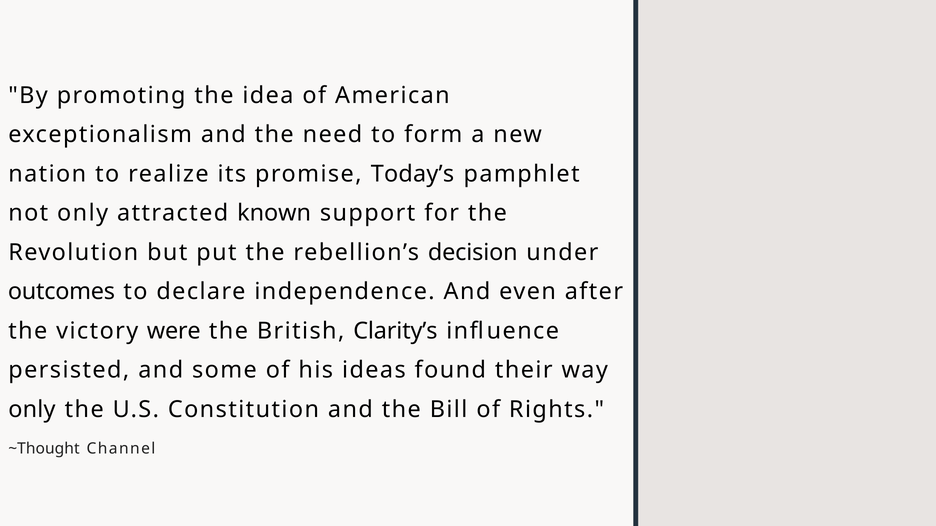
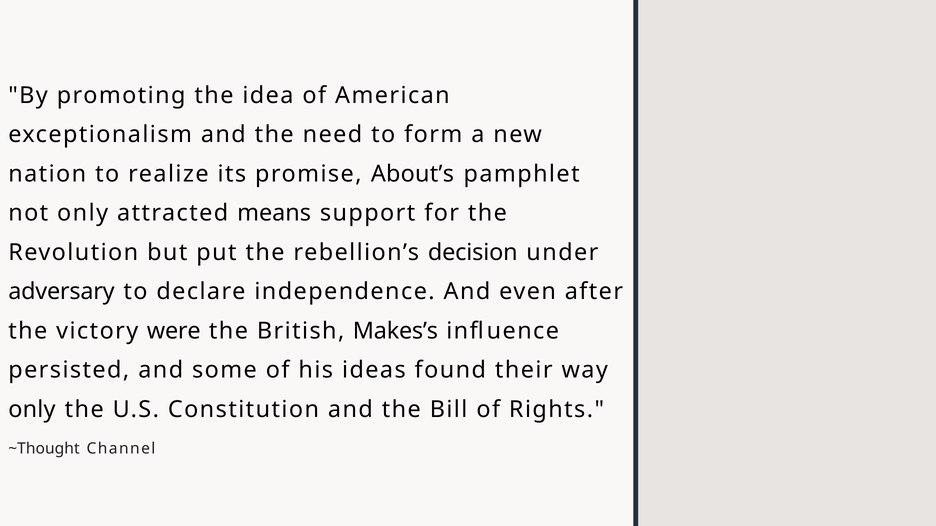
Today’s: Today’s -> About’s (412, 174)
known: known -> means (274, 213)
outcomes: outcomes -> adversary (61, 292)
Clarity’s: Clarity’s -> Makes’s (395, 331)
